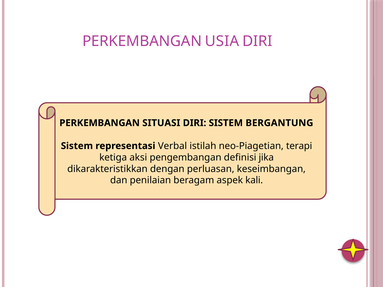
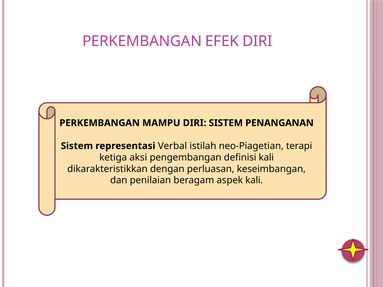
USIA: USIA -> EFEK (222, 41)
SITUASI: SITUASI -> MAMPU (161, 123)
BERGANTUNG: BERGANTUNG -> PENANGANAN (279, 123)
definisi jika: jika -> kali (266, 158)
